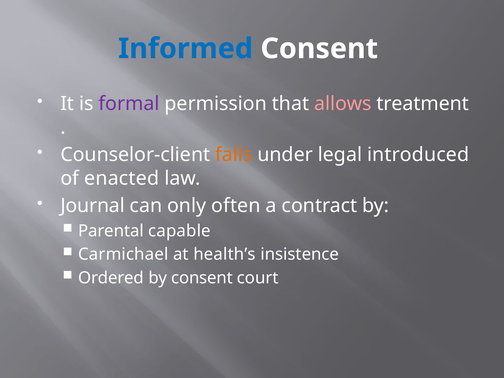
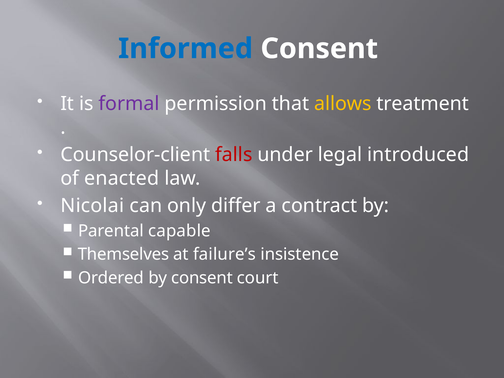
allows colour: pink -> yellow (343, 104)
falls colour: orange -> red (234, 155)
Journal: Journal -> Nicolai (92, 206)
often: often -> differ (236, 206)
Carmichael: Carmichael -> Themselves (123, 254)
health’s: health’s -> failure’s (225, 254)
